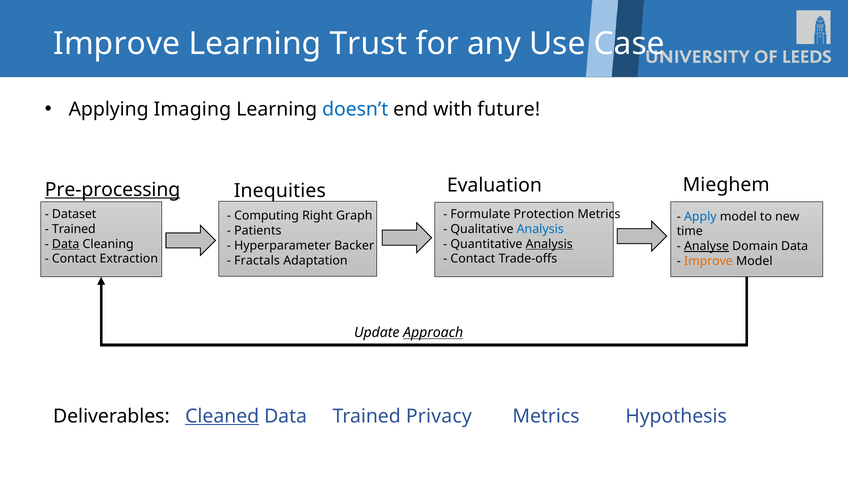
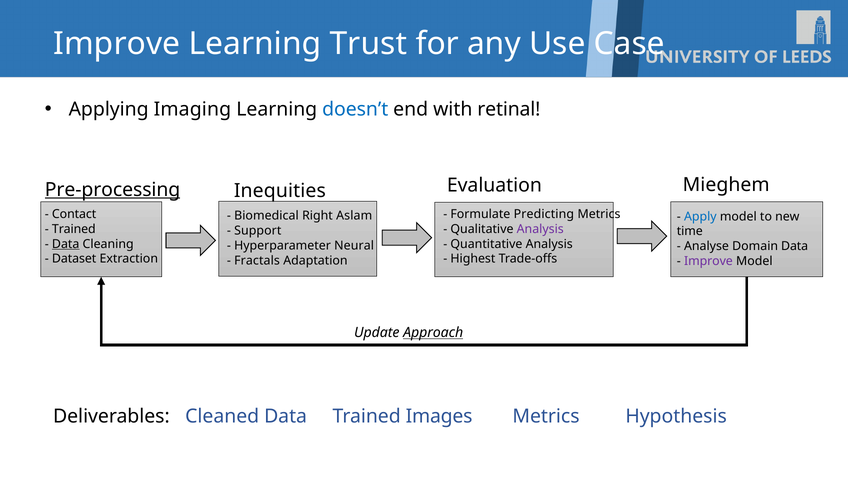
future: future -> retinal (509, 110)
Dataset: Dataset -> Contact (74, 214)
Protection: Protection -> Predicting (544, 214)
Computing: Computing -> Biomedical (266, 216)
Graph: Graph -> Aslam (354, 216)
Analysis colour: blue -> purple (540, 229)
Patients: Patients -> Support (258, 231)
Analysis underline: present -> none (549, 244)
Backer: Backer -> Neural (354, 246)
Analyse underline: present -> none (706, 246)
Contact: Contact -> Dataset (74, 259)
Contact: Contact -> Highest (473, 259)
Improve colour: orange -> purple (708, 261)
Cleaned underline: present -> none (222, 416)
Privacy: Privacy -> Images (439, 416)
